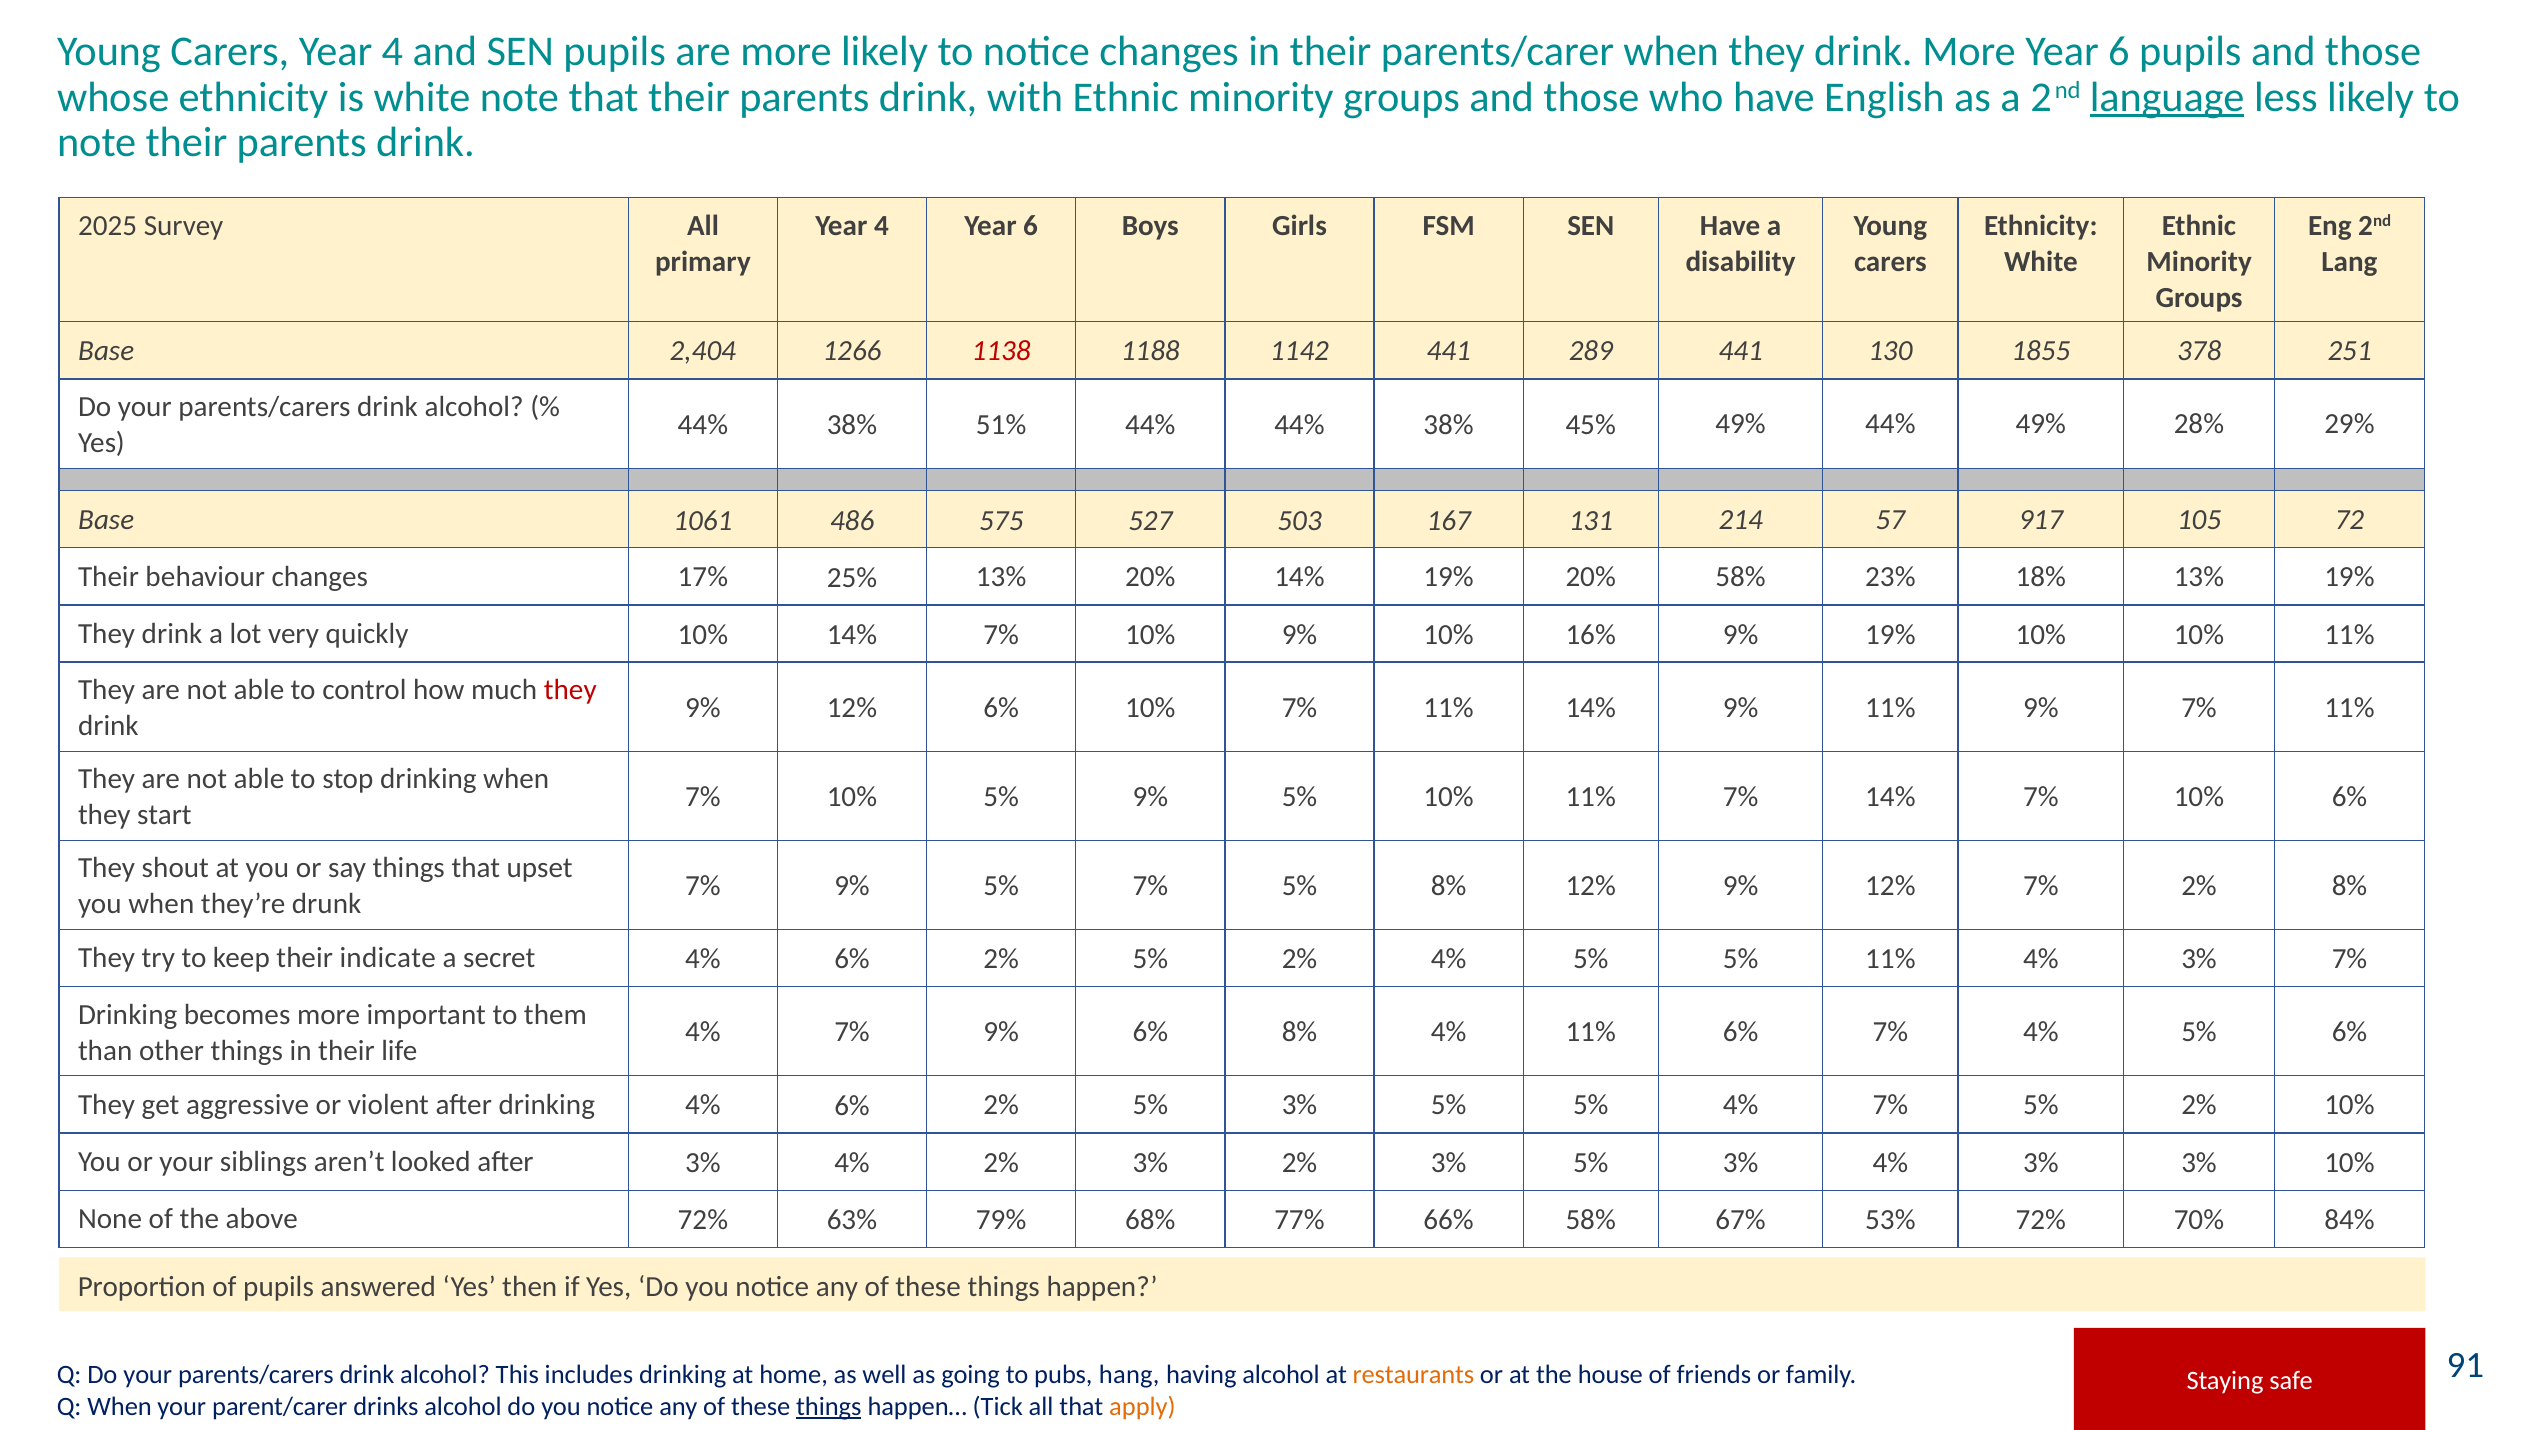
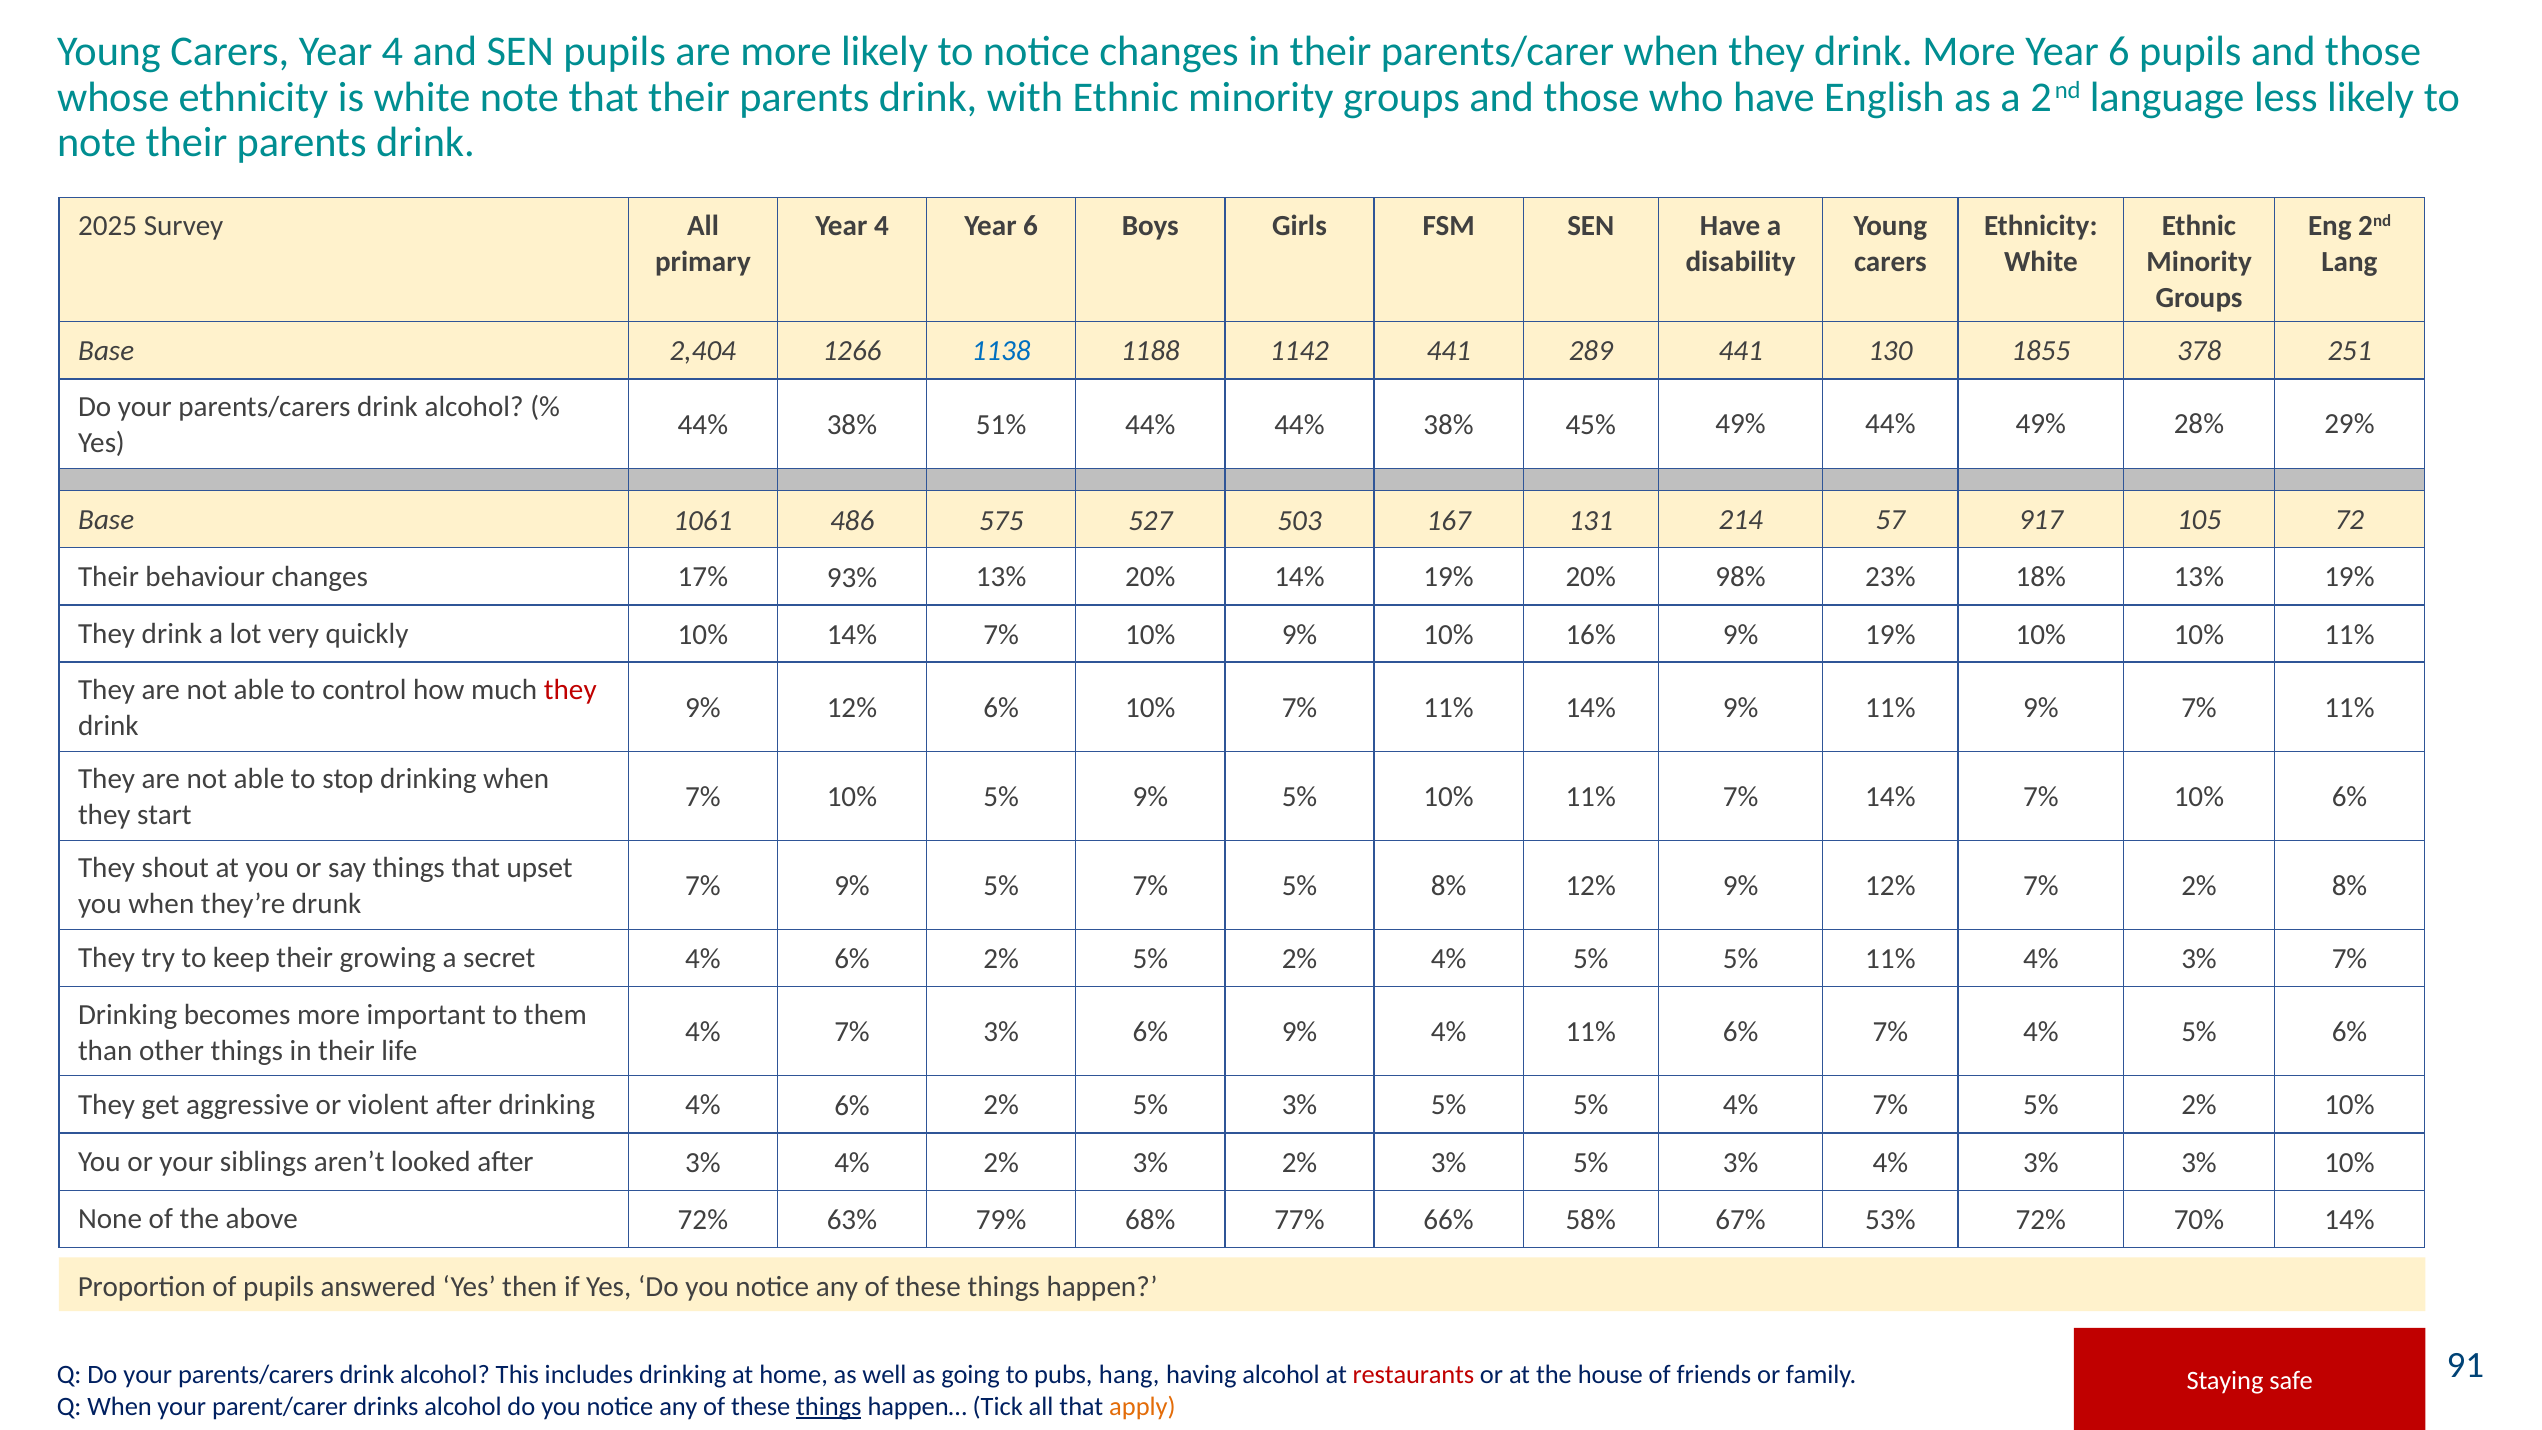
language underline: present -> none (2167, 97)
1138 colour: red -> blue (1001, 351)
25%: 25% -> 93% (852, 577)
20% 58%: 58% -> 98% (1741, 577)
indicate: indicate -> growing (388, 958)
4% 7% 9%: 9% -> 3% (1001, 1032)
6% 8%: 8% -> 9% (1300, 1032)
70% 84%: 84% -> 14% (2349, 1220)
restaurants colour: orange -> red (1413, 1375)
